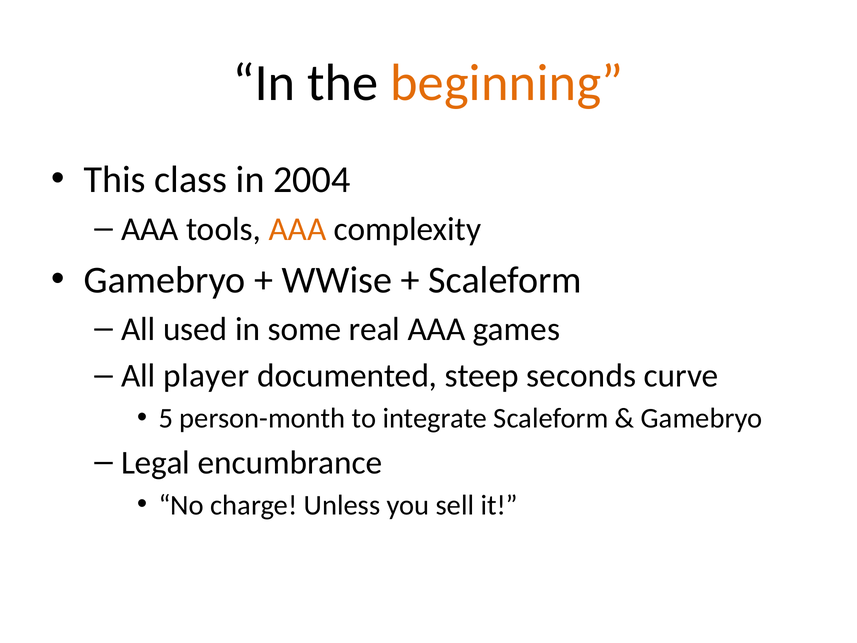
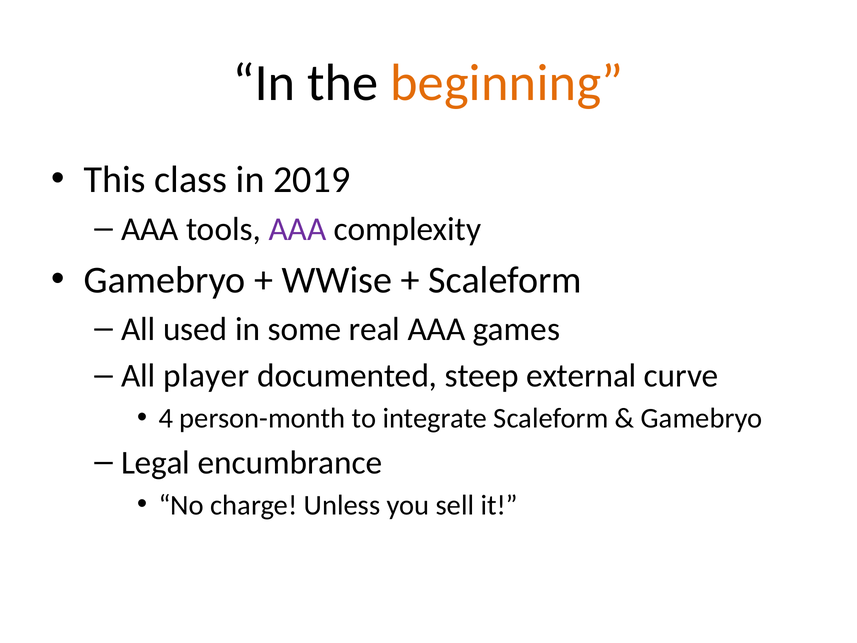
2004: 2004 -> 2019 (312, 180)
AAA colour: orange -> purple (298, 229)
seconds: seconds -> external (581, 376)
5: 5 -> 4 (166, 418)
